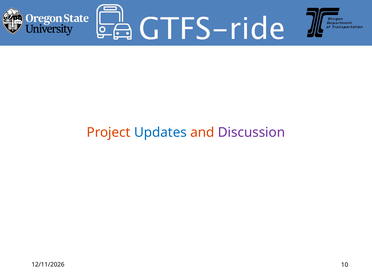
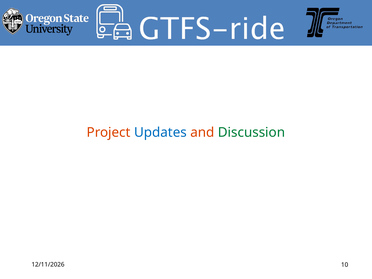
Discussion colour: purple -> green (251, 132)
